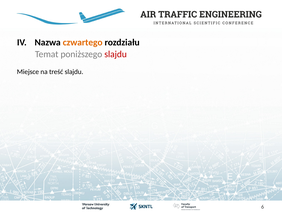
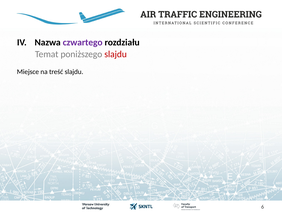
czwartego colour: orange -> purple (83, 42)
